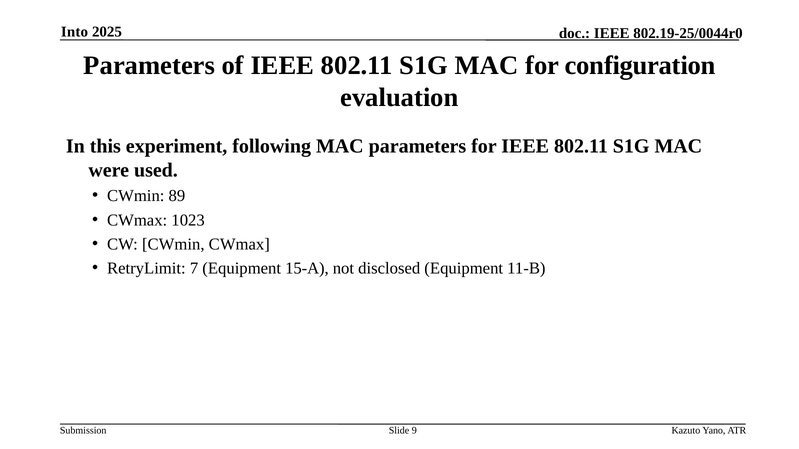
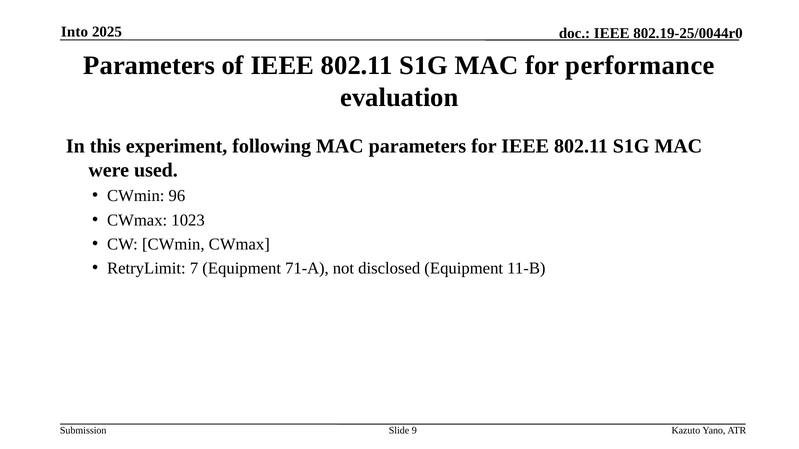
configuration: configuration -> performance (640, 66)
89: 89 -> 96 (177, 196)
15-A: 15-A -> 71-A (307, 269)
